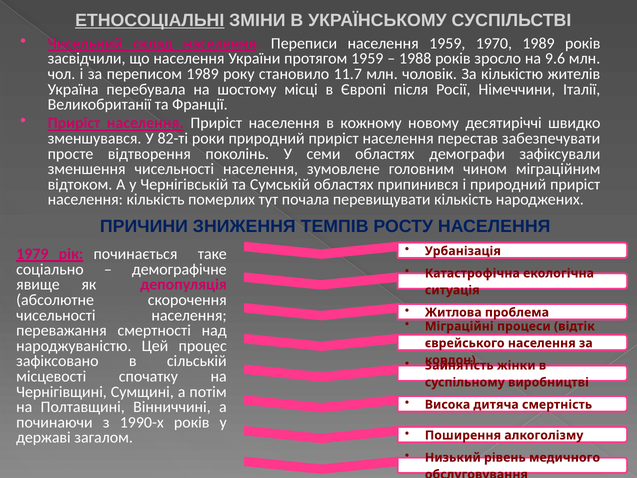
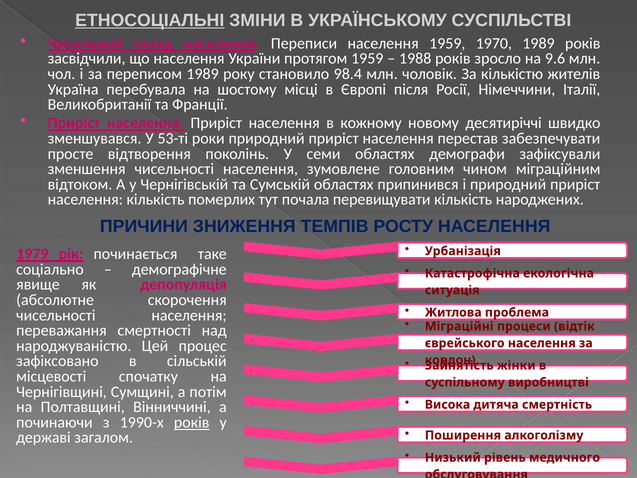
11.7: 11.7 -> 98.4 (348, 74)
82-ті: 82-ті -> 53-ті (173, 138)
років underline: none -> present (192, 422)
